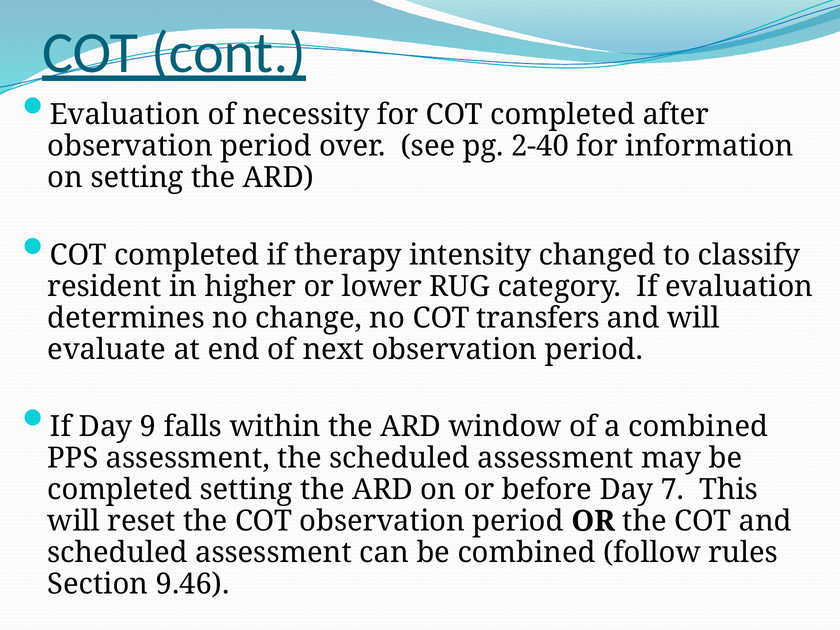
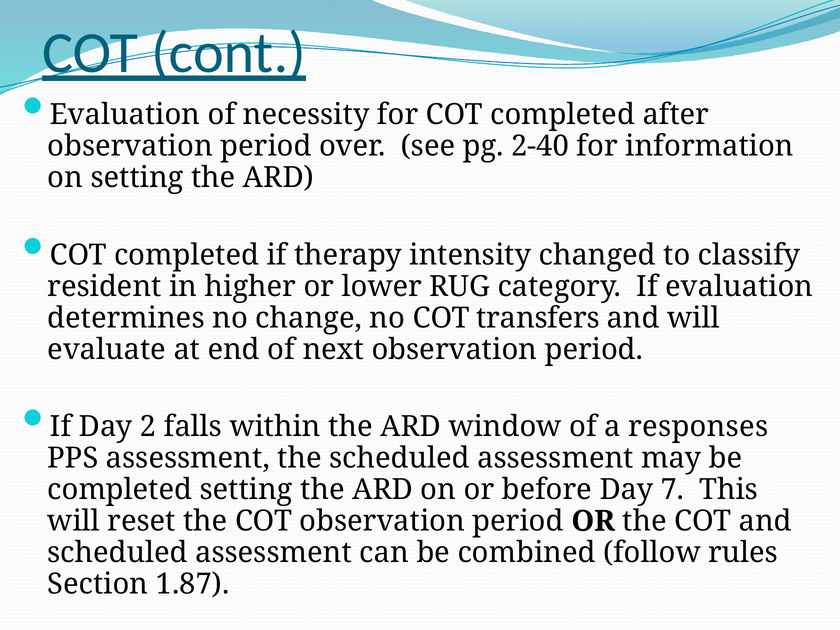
9: 9 -> 2 (148, 427)
a combined: combined -> responses (698, 427)
9.46: 9.46 -> 1.87 (193, 584)
